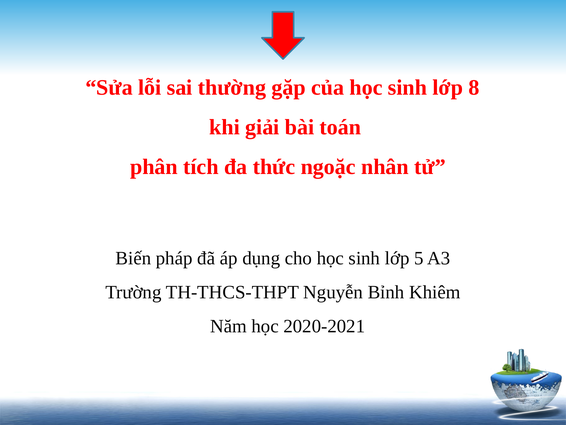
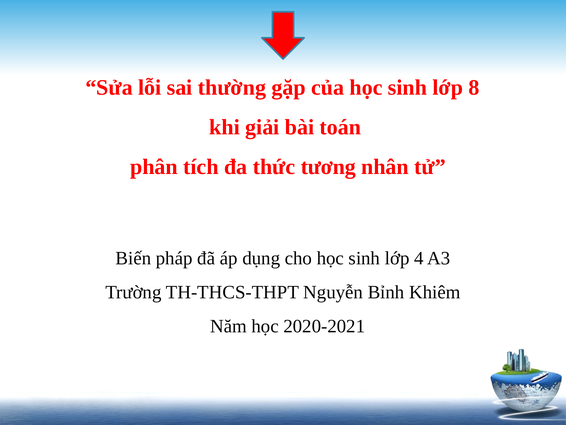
ngoặc: ngoặc -> tương (328, 167)
5: 5 -> 4 (419, 258)
